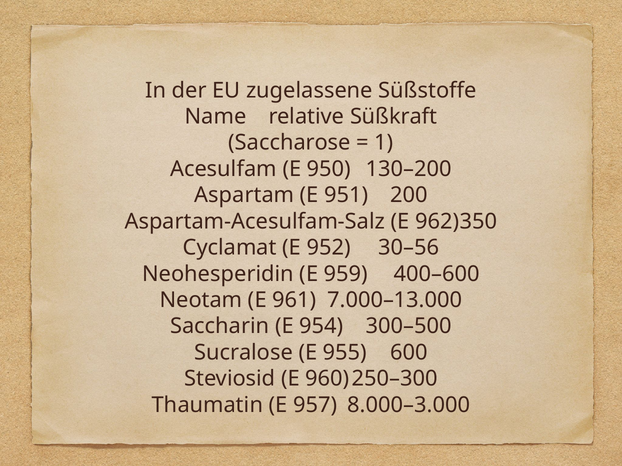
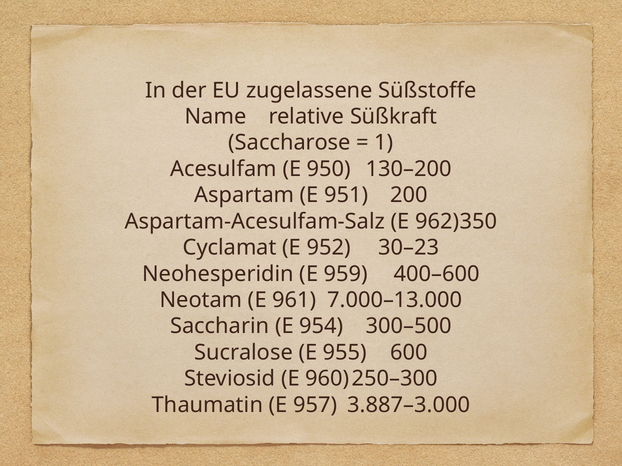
30–56: 30–56 -> 30–23 (409, 248)
8.000–3.000: 8.000–3.000 -> 3.887–3.000 (409, 405)
